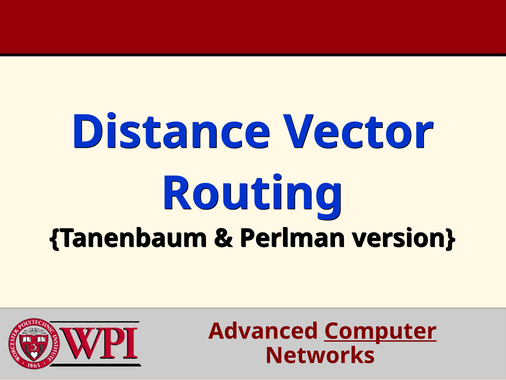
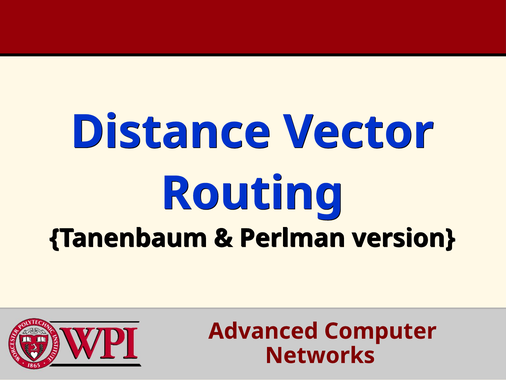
Computer underline: present -> none (380, 331)
